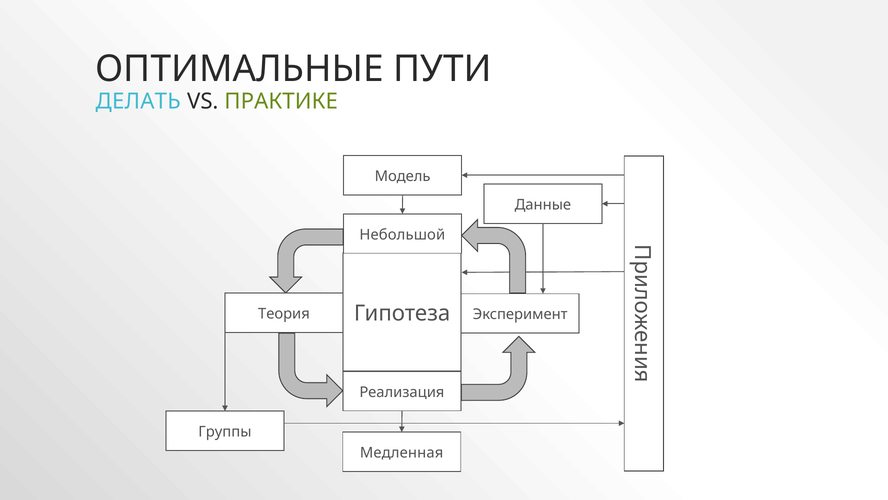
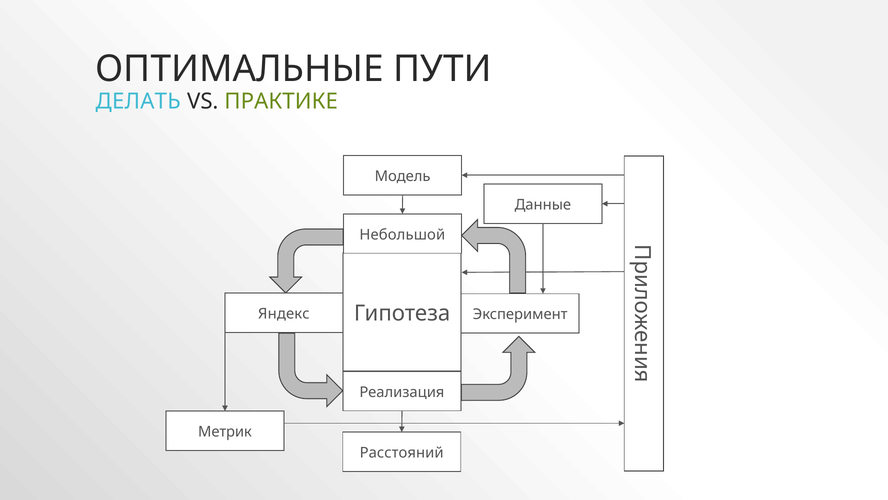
Теория: Теория -> Яндекс (284, 313)
Группы: Группы -> Метрик (225, 432)
Медленная: Медленная -> Расстояний (402, 452)
